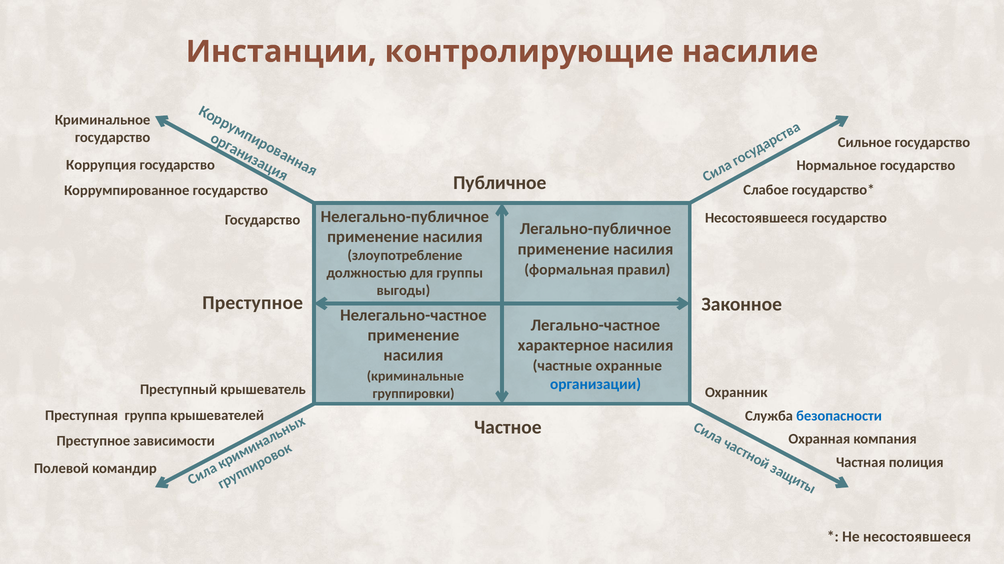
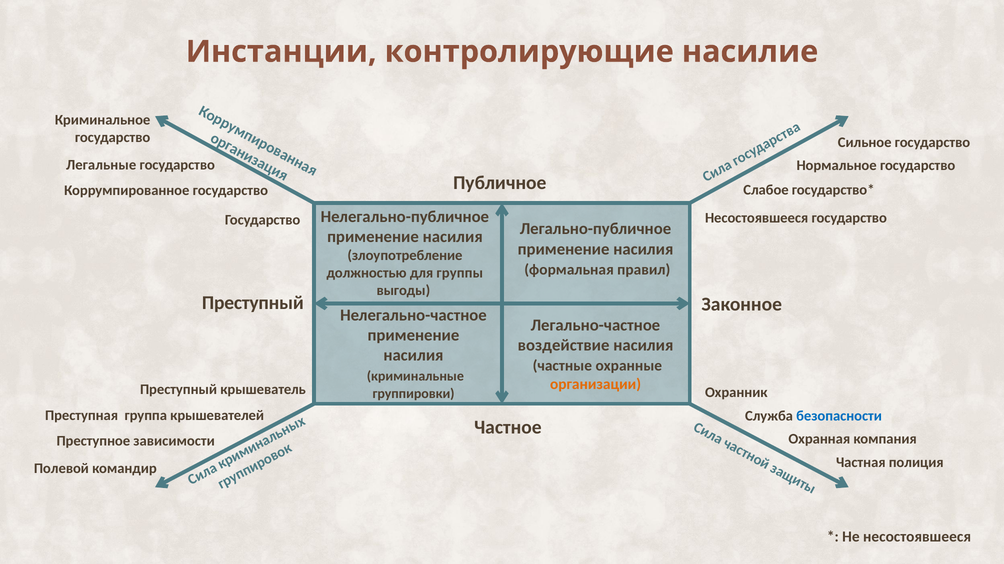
Коррупция: Коррупция -> Легальные (101, 165)
Преступное: Преступное -> Преступный (253, 303)
характерное: характерное -> воздействие (564, 346)
организации colour: blue -> orange (596, 385)
